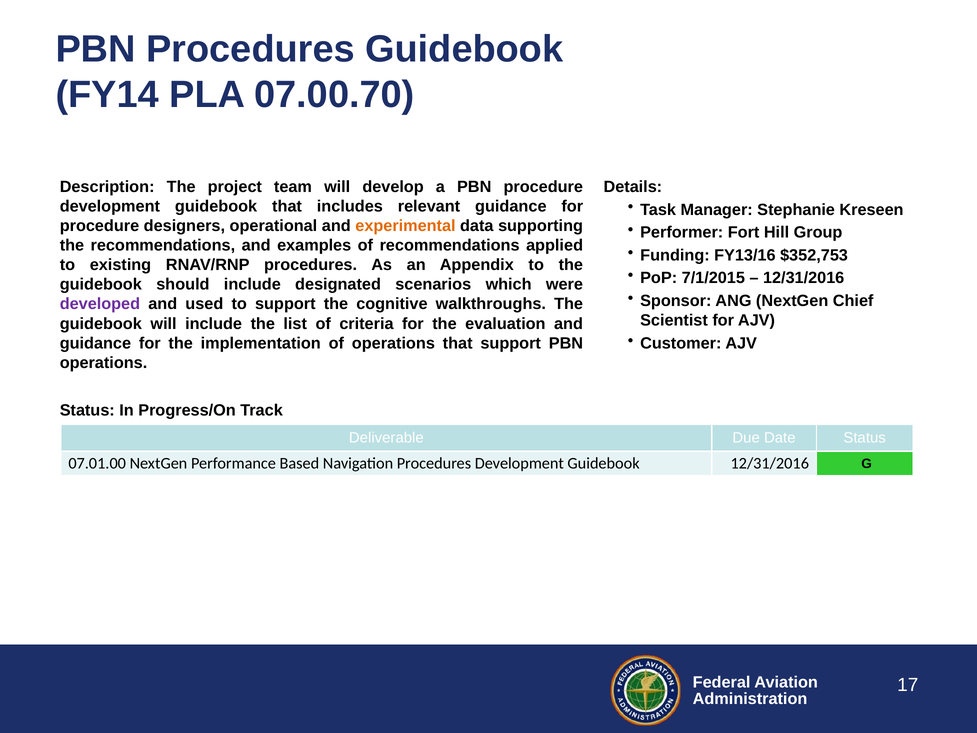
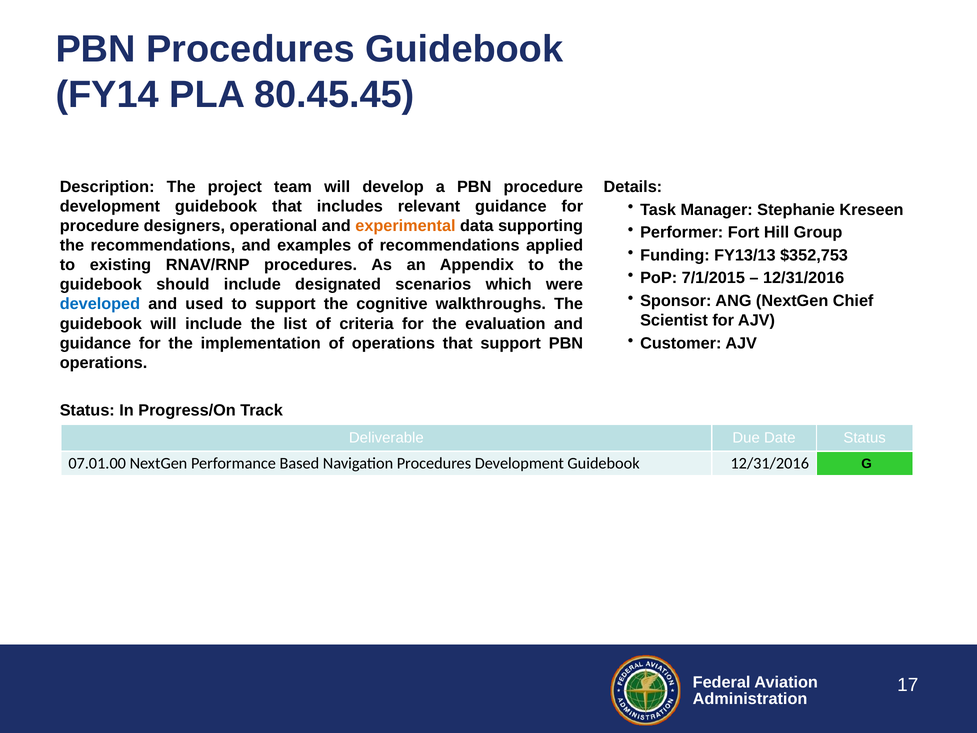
07.00.70: 07.00.70 -> 80.45.45 (334, 95)
FY13/16: FY13/16 -> FY13/13 (745, 255)
developed colour: purple -> blue (100, 304)
